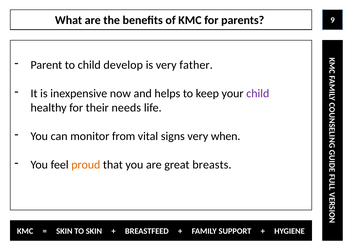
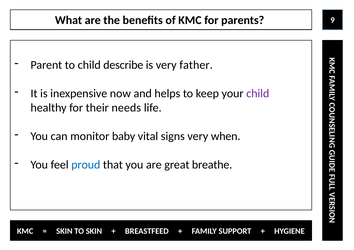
develop: develop -> describe (123, 65)
from: from -> baby (124, 137)
proud colour: orange -> blue (86, 165)
breasts: breasts -> breathe (212, 165)
